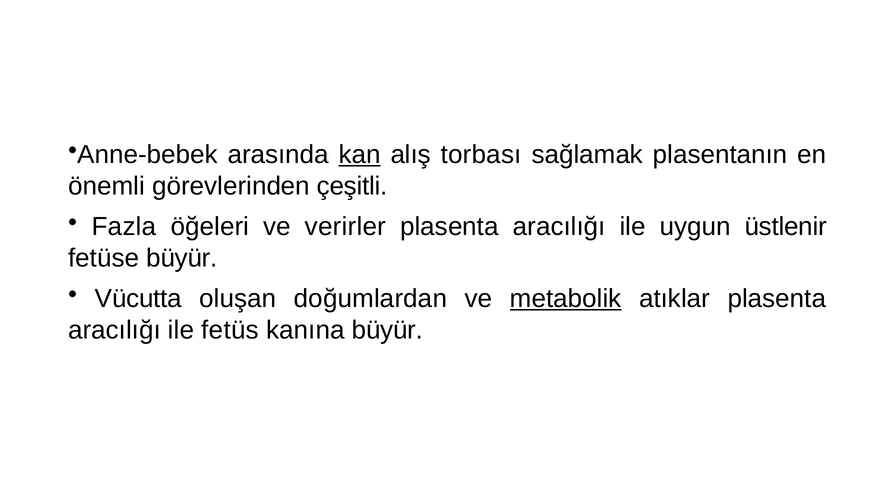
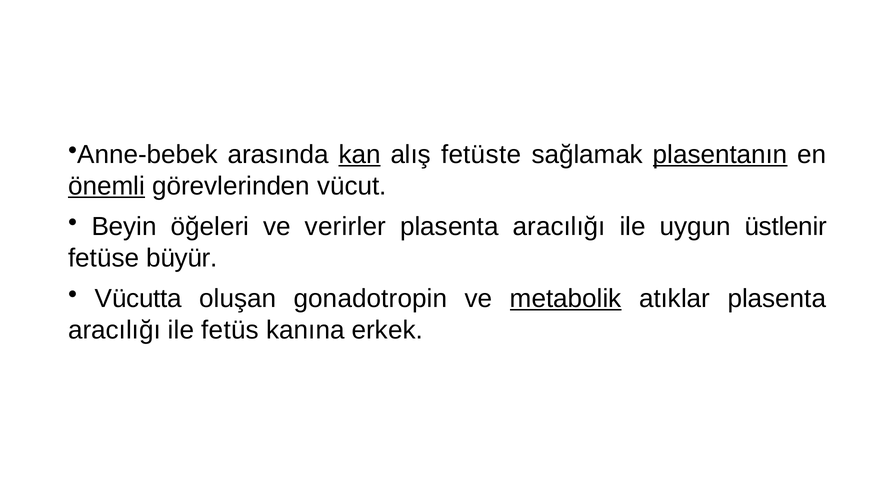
torbası: torbası -> fetüste (481, 155)
plasentanın underline: none -> present (720, 155)
önemli underline: none -> present (107, 186)
çeşitli: çeşitli -> vücut (352, 186)
Fazla: Fazla -> Beyin (124, 227)
doğumlardan: doğumlardan -> gonadotropin (370, 299)
kanına büyür: büyür -> erkek (387, 330)
